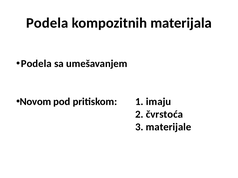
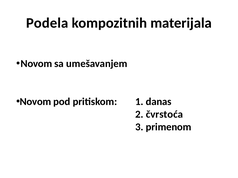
Podela: Podela -> Novom (36, 64)
imaju: imaju -> danas (159, 102)
materijale: materijale -> primenom (169, 127)
